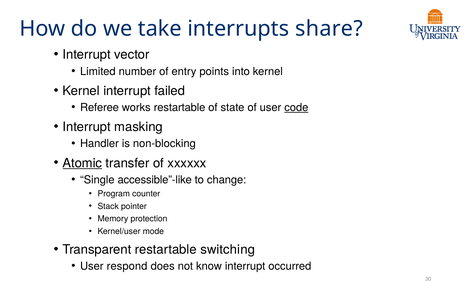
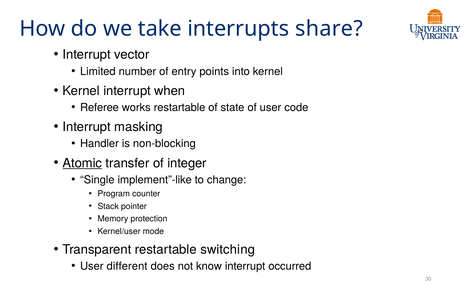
failed: failed -> when (170, 91)
code underline: present -> none (296, 108)
xxxxxx: xxxxxx -> integer (187, 163)
accessible”-like: accessible”-like -> implement”-like (155, 180)
respond: respond -> different (127, 267)
